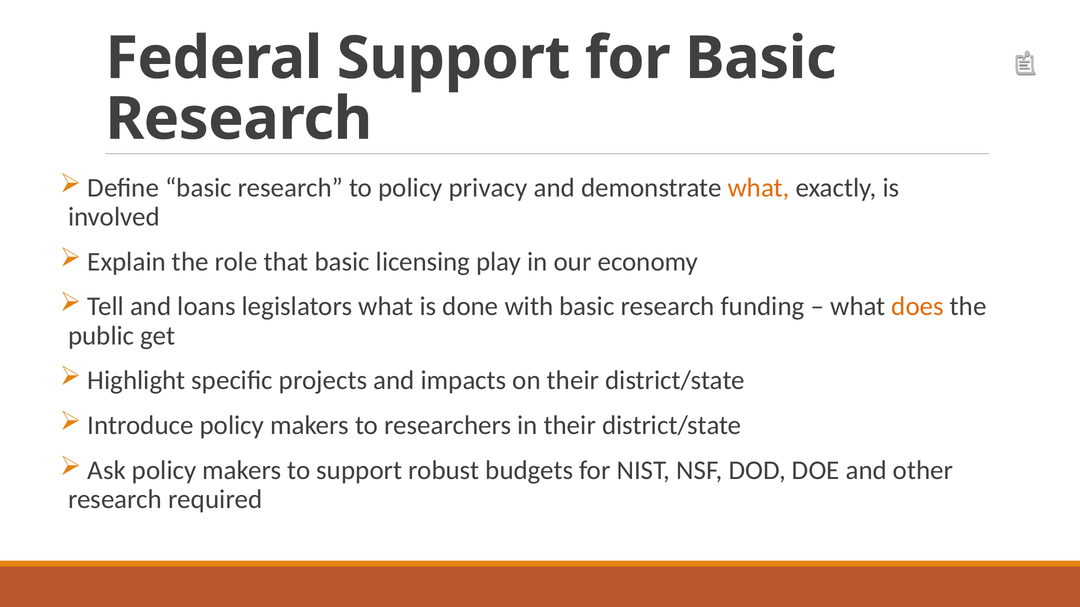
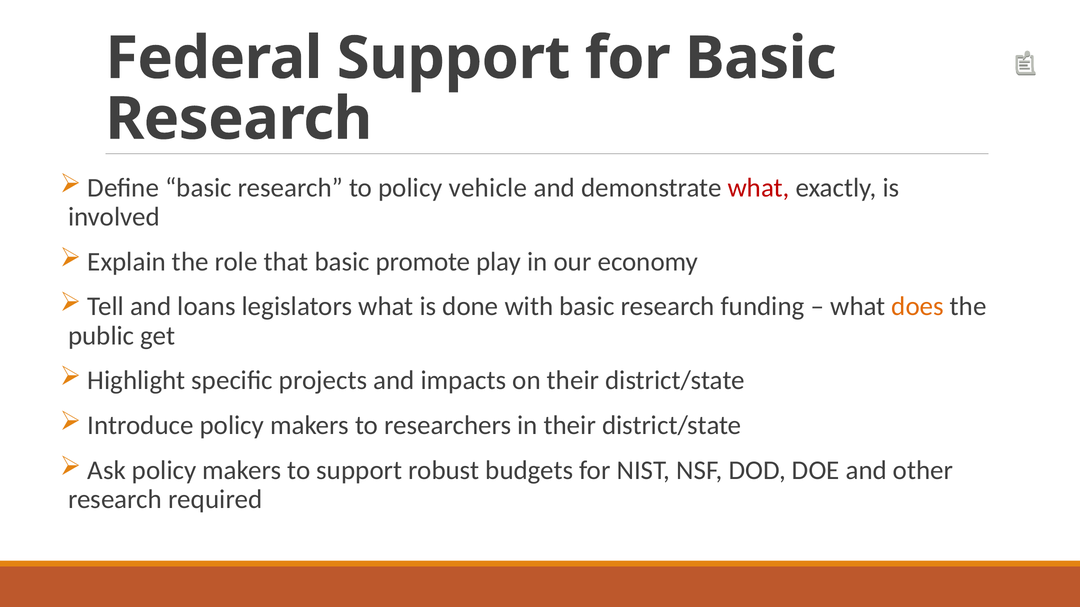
privacy: privacy -> vehicle (488, 188)
what colour: orange -> red (759, 188)
licensing: licensing -> promote (423, 262)
